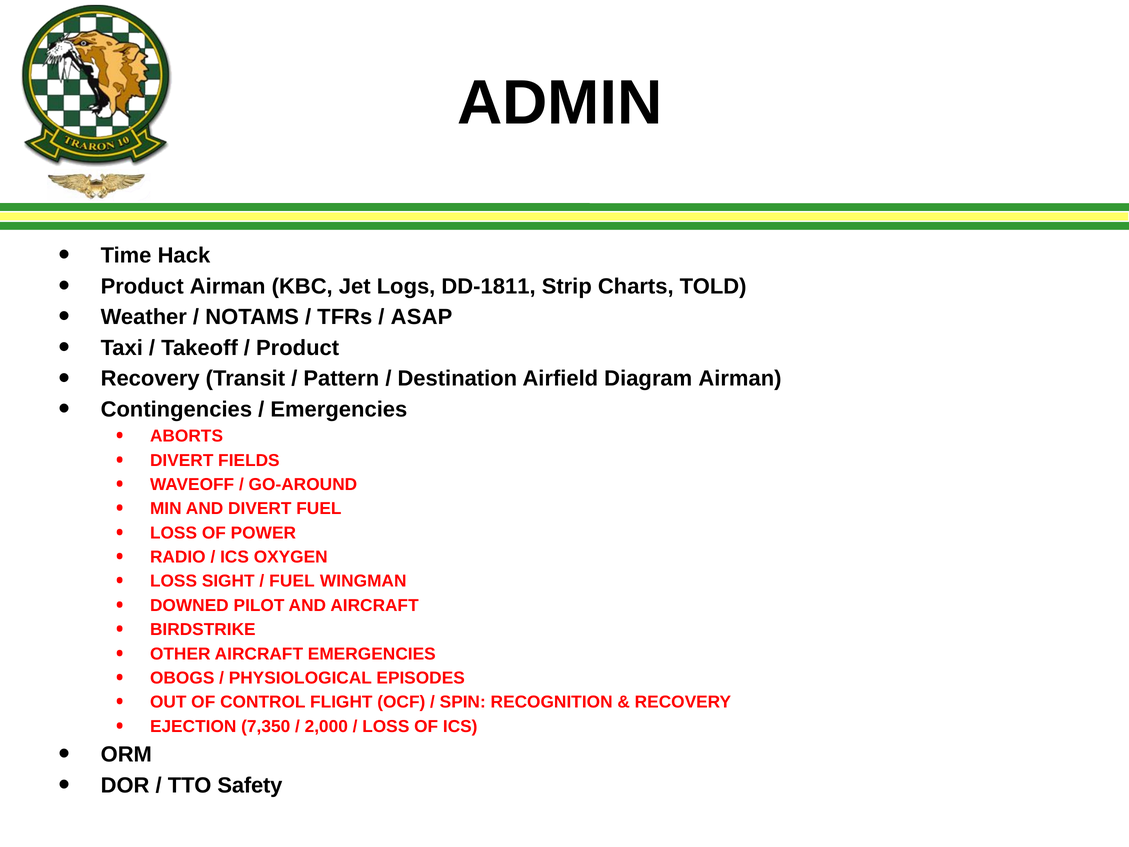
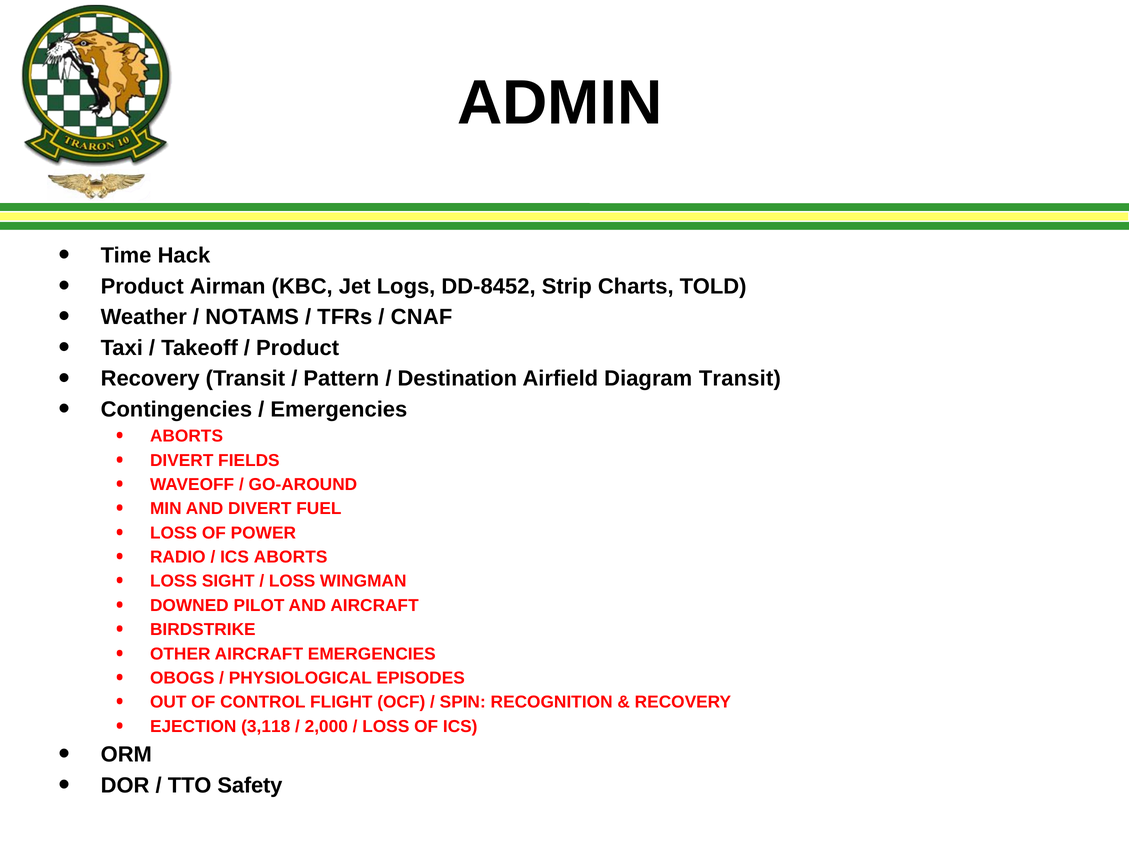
DD-1811: DD-1811 -> DD-8452 (489, 286)
ASAP: ASAP -> CNAF (422, 317)
Diagram Airman: Airman -> Transit (740, 379)
ICS OXYGEN: OXYGEN -> ABORTS (291, 557)
FUEL: FUEL -> LOSS (292, 581)
7,350: 7,350 -> 3,118 (266, 726)
